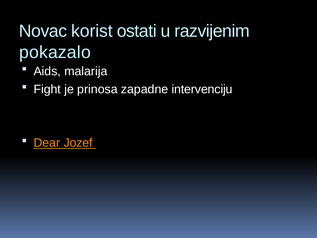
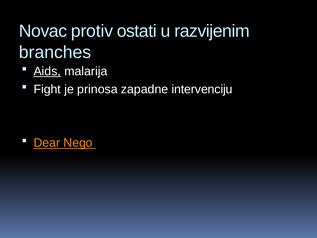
korist: korist -> protiv (92, 31)
pokazalo: pokazalo -> branches (55, 52)
Aids underline: none -> present (47, 71)
Jozef: Jozef -> Nego (78, 143)
